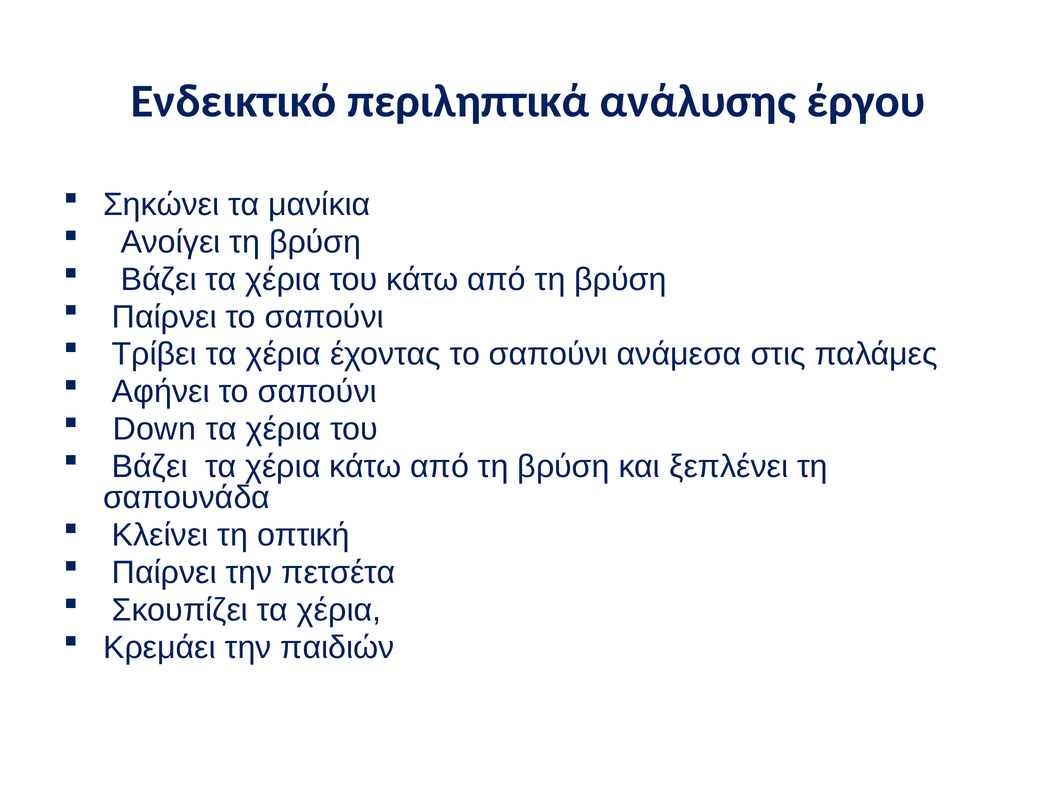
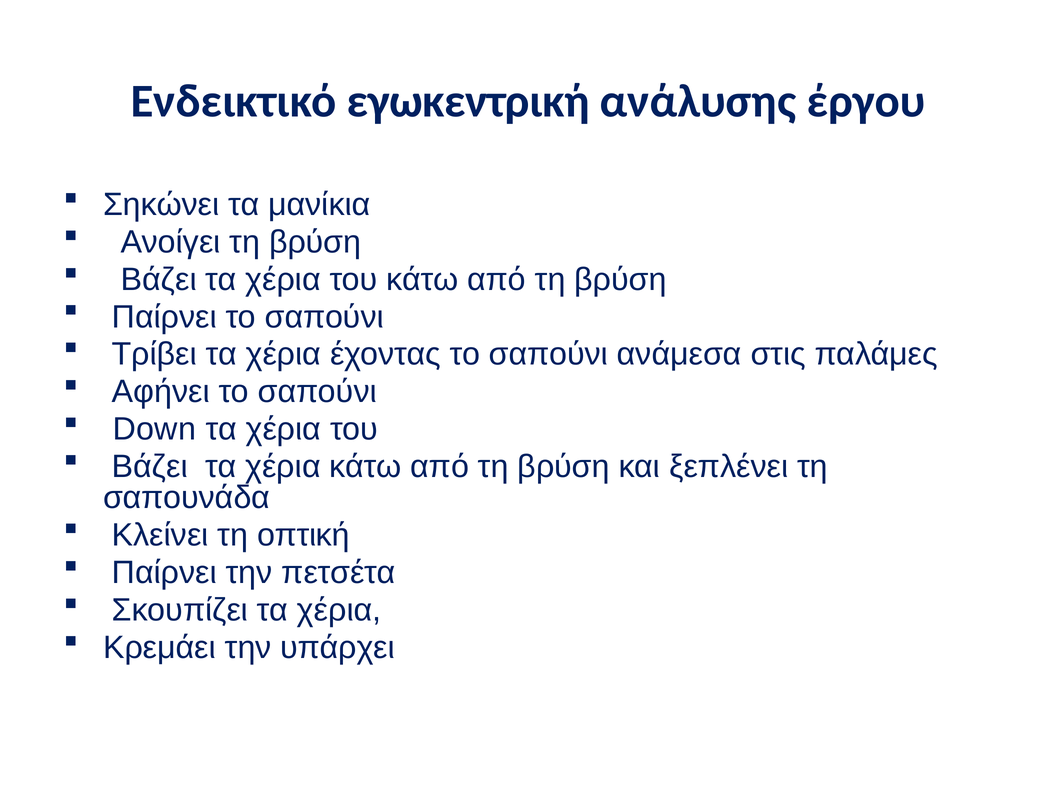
περιληπτικά: περιληπτικά -> εγωκεντρική (468, 101)
παιδιών: παιδιών -> υπάρχει (338, 647)
